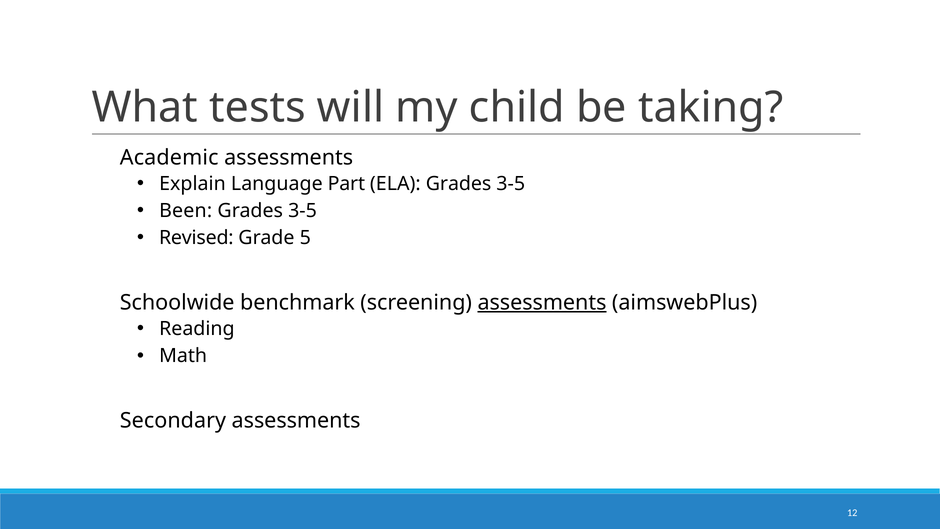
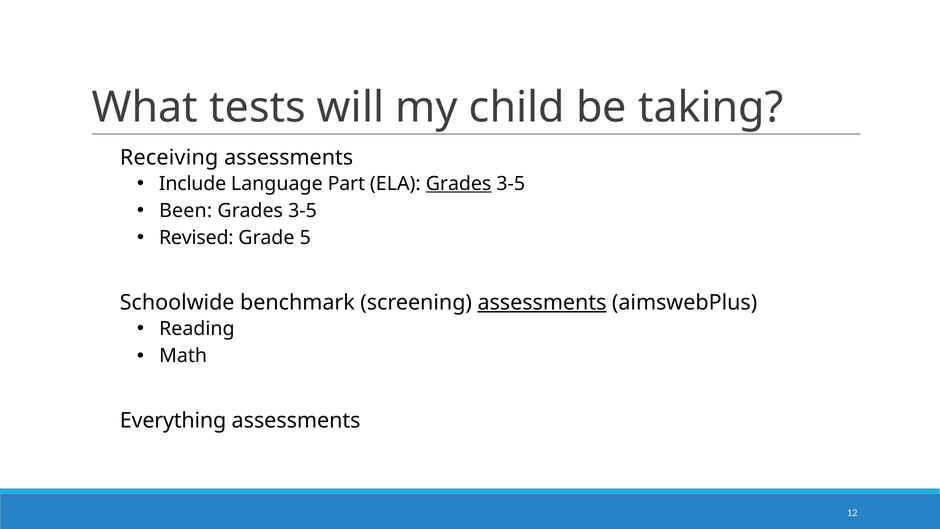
Academic: Academic -> Receiving (169, 157)
Explain: Explain -> Include (193, 183)
Grades underline: none -> present (459, 183)
Secondary: Secondary -> Everything (173, 421)
